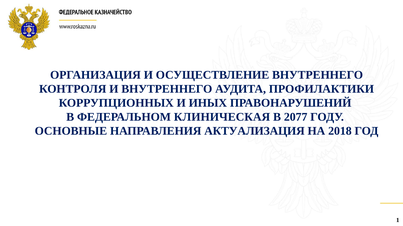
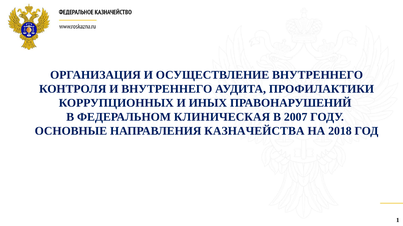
2077: 2077 -> 2007 (296, 117)
АКТУАЛИЗАЦИЯ: АКТУАЛИЗАЦИЯ -> КАЗНАЧЕЙСТВА (254, 131)
